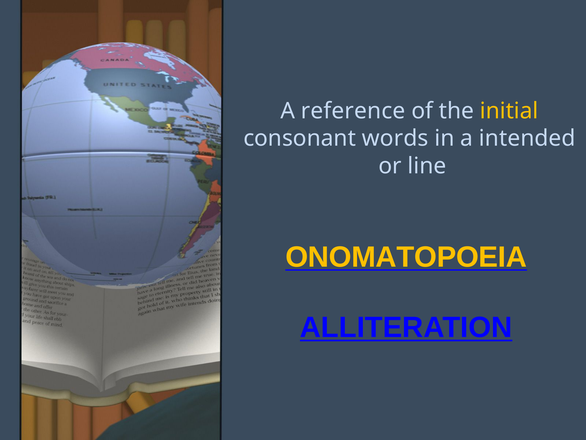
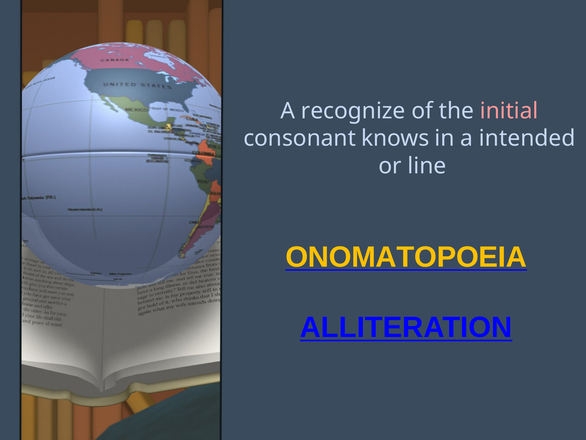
reference: reference -> recognize (353, 111)
initial colour: yellow -> pink (509, 111)
words: words -> knows (395, 138)
